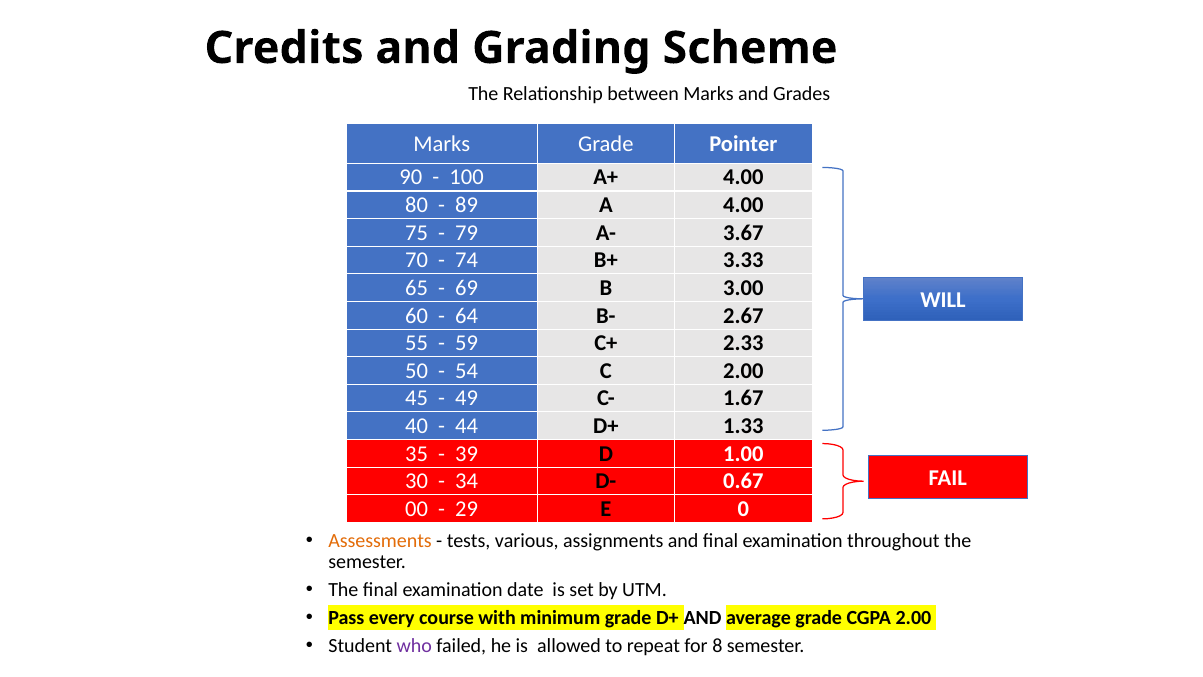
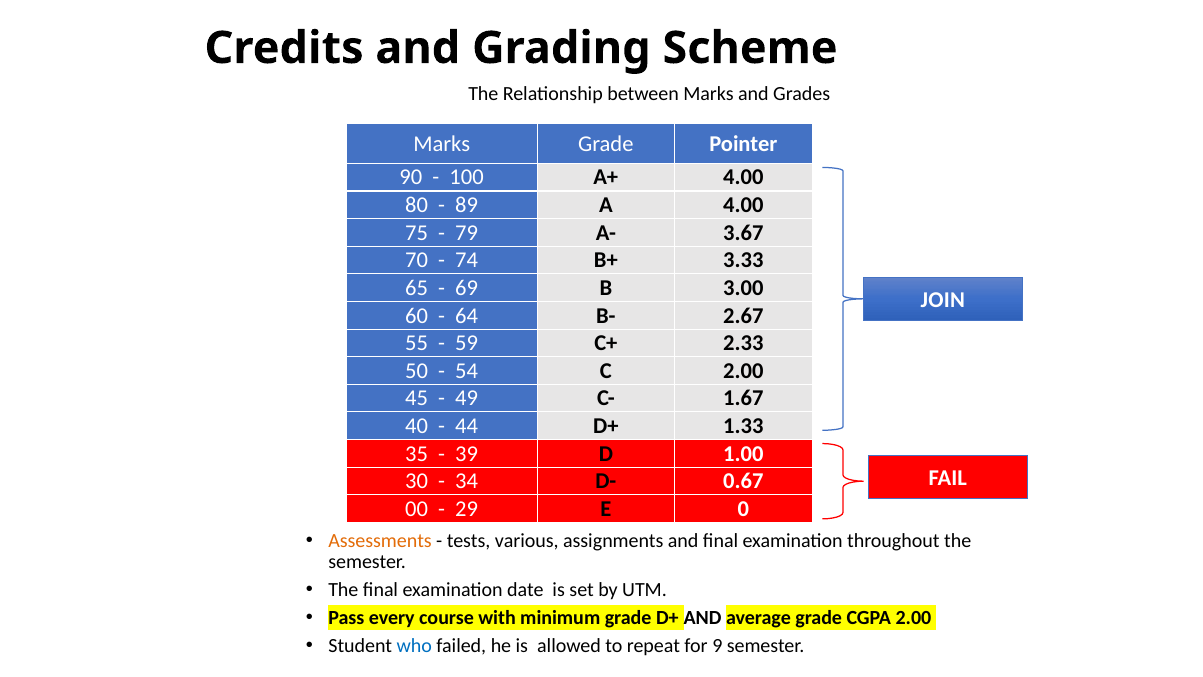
WILL: WILL -> JOIN (943, 300)
who colour: purple -> blue (414, 645)
8: 8 -> 9 (717, 645)
